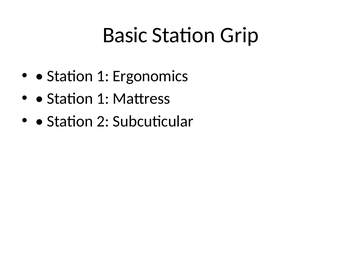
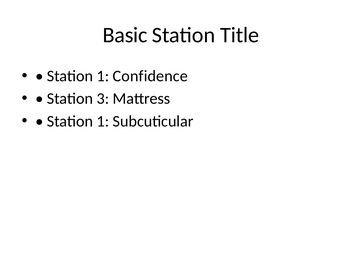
Grip: Grip -> Title (240, 35)
Ergonomics: Ergonomics -> Confidence (150, 76)
1: 1 -> 3 (103, 98)
2: 2 -> 1 (103, 121)
